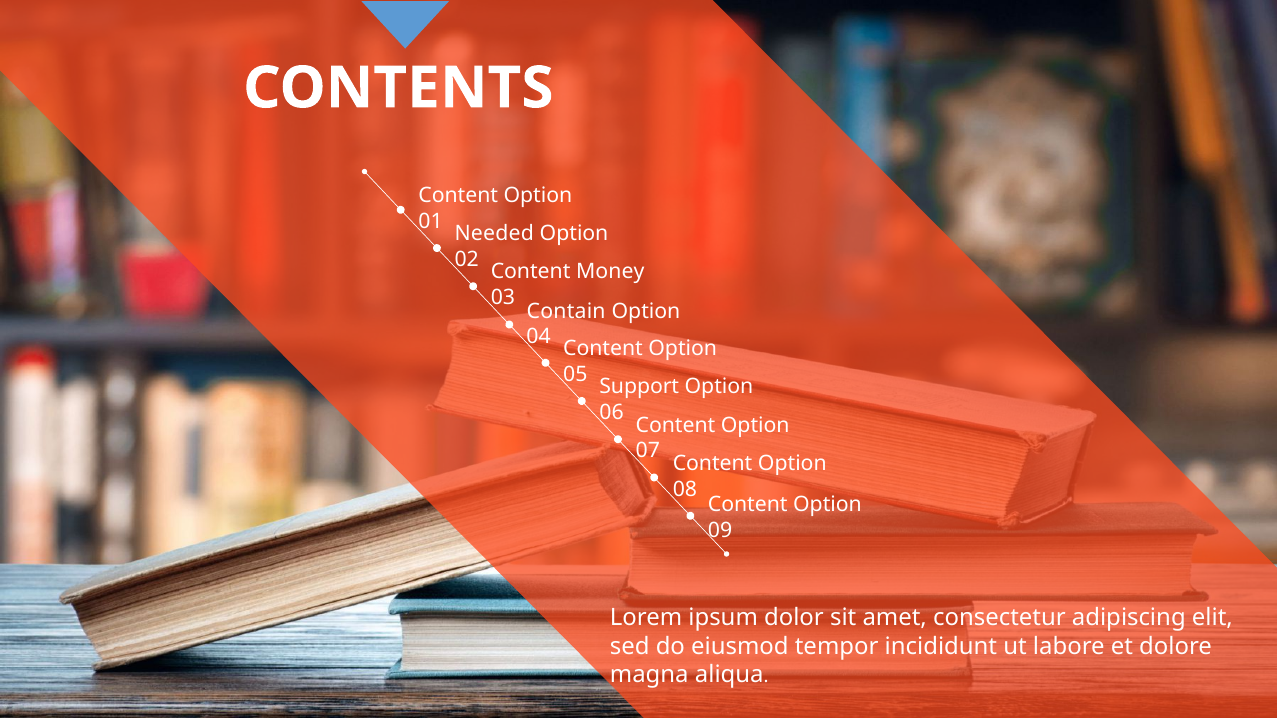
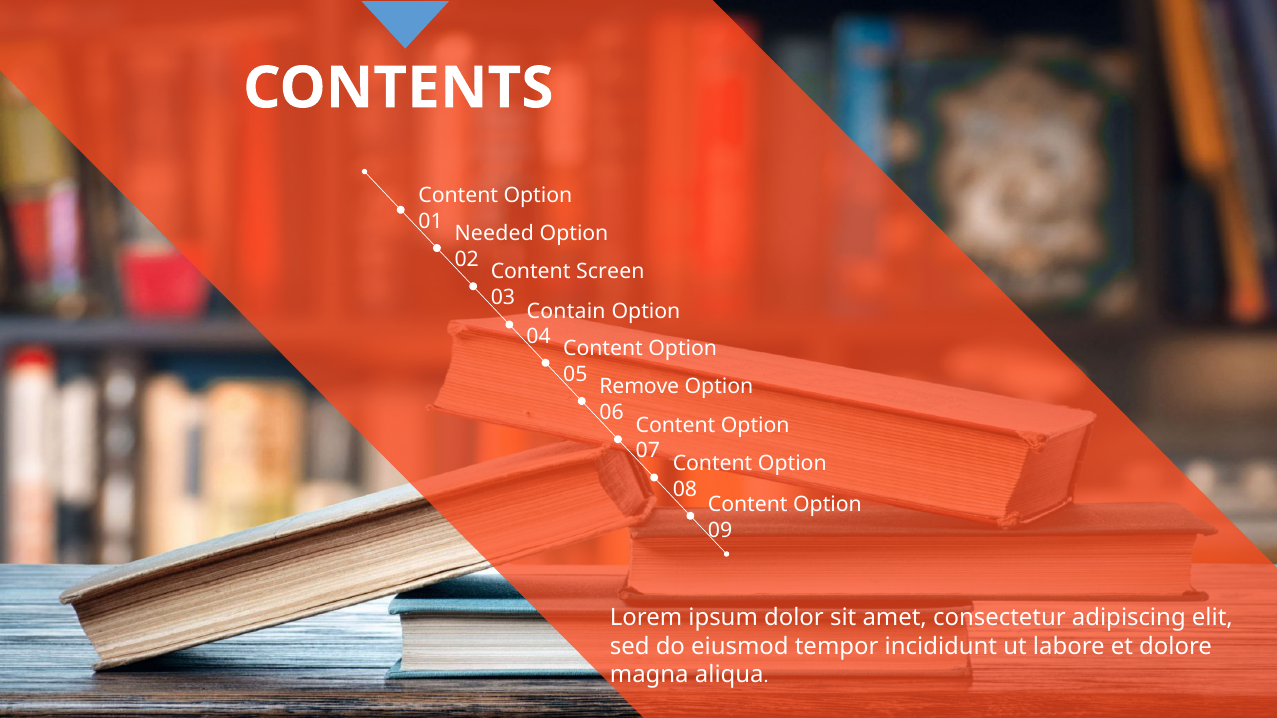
Money: Money -> Screen (610, 272)
Support: Support -> Remove (639, 387)
